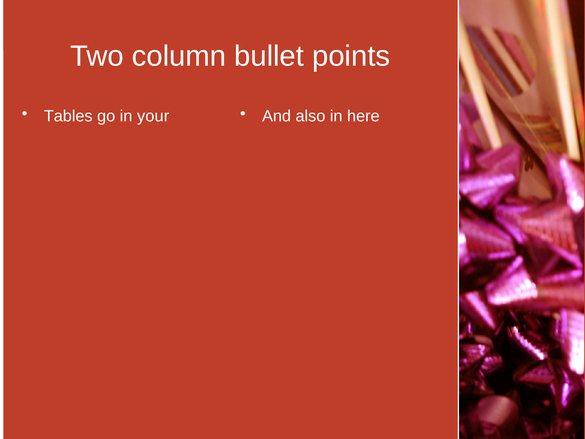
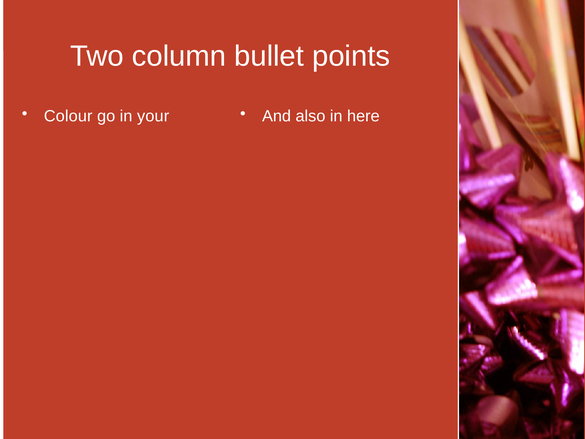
Tables: Tables -> Colour (68, 116)
